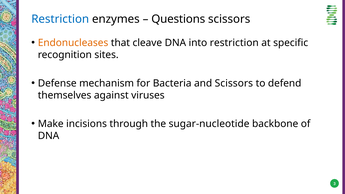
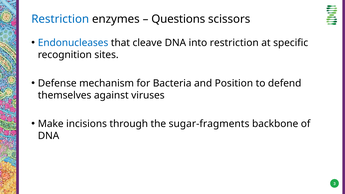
Endonucleases colour: orange -> blue (73, 43)
and Scissors: Scissors -> Position (234, 83)
sugar-nucleotide: sugar-nucleotide -> sugar-fragments (209, 124)
